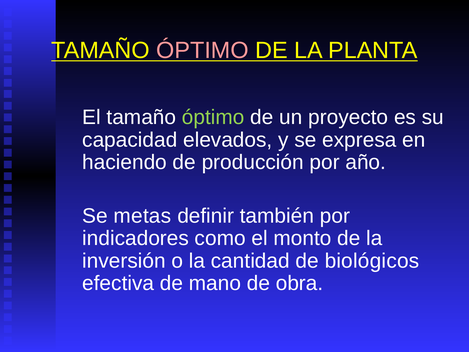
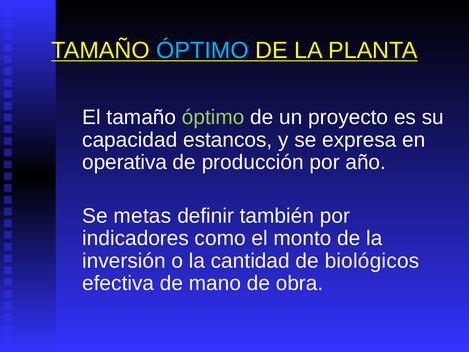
ÓPTIMO colour: pink -> light blue (202, 50)
elevados: elevados -> estancos (228, 140)
haciendo: haciendo -> operativa (125, 162)
